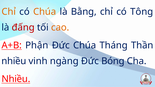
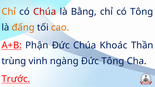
Chúa colour: orange -> red (45, 12)
đấng colour: red -> orange (23, 28)
Tháng: Tháng -> Khoác (114, 45)
nhiều: nhiều -> trùng (14, 61)
Đức Bóng: Bóng -> Tông (113, 61)
Nhiều: Nhiều -> Trước (16, 79)
